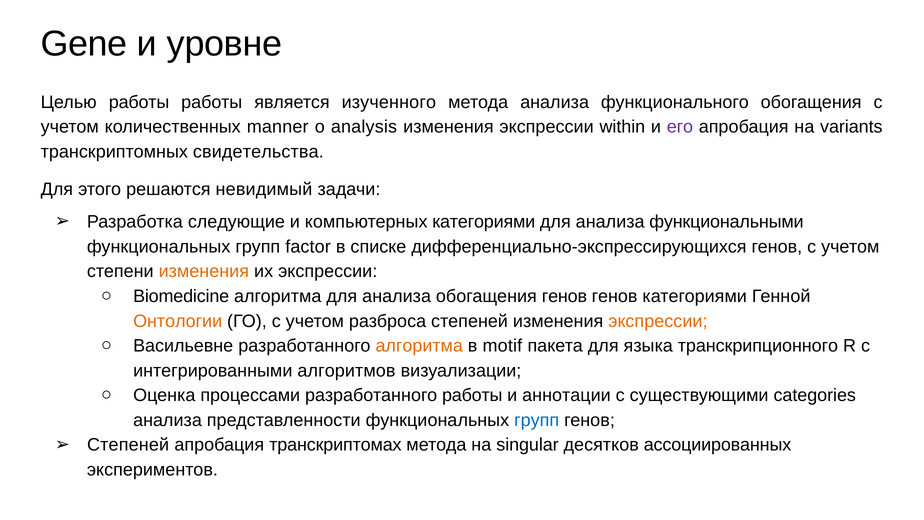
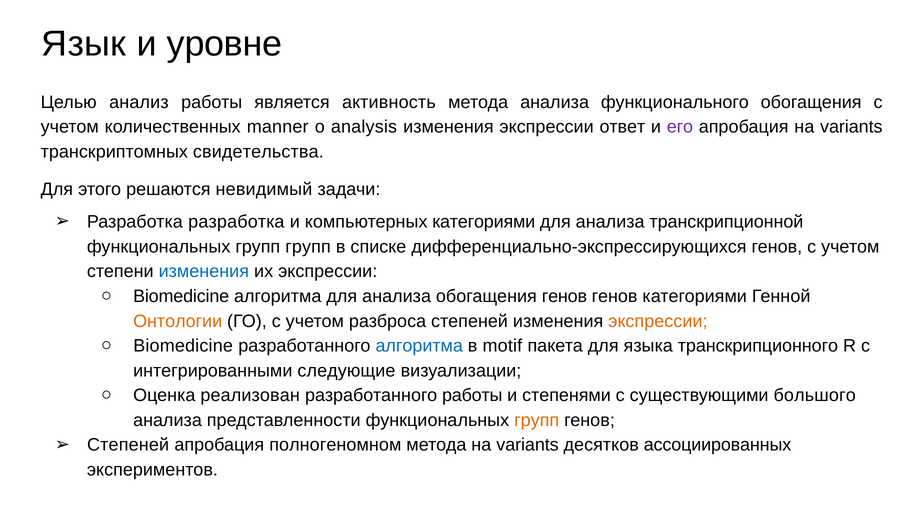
Gene: Gene -> Язык (84, 44)
Целью работы: работы -> анализ (139, 102)
изученного: изученного -> активность (389, 102)
within: within -> ответ (622, 127)
Разработка следующие: следующие -> разработка (236, 222)
функциональными: функциональными -> транскрипционной (726, 222)
групп factor: factor -> групп (308, 247)
изменения colour: orange -> blue (204, 271)
Васильевне: Васильевне -> Biomedicine (183, 346)
алгоритма colour: orange -> blue (419, 346)
алгоритмов: алгоритмов -> следующие (346, 371)
процессами: процессами -> реализован (250, 395)
аннотации: аннотации -> степенями (566, 395)
categories: categories -> большого (815, 395)
групп colour: blue -> orange (537, 420)
транскриптомах: транскриптомах -> полногеномном (335, 445)
метода на singular: singular -> variants (528, 445)
